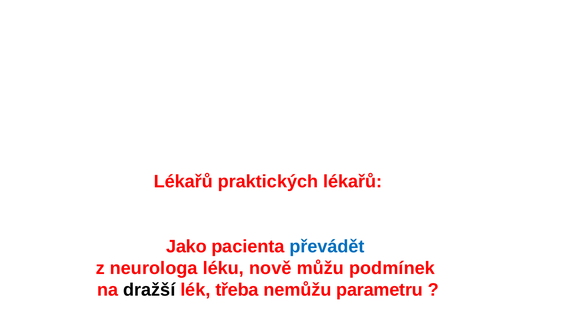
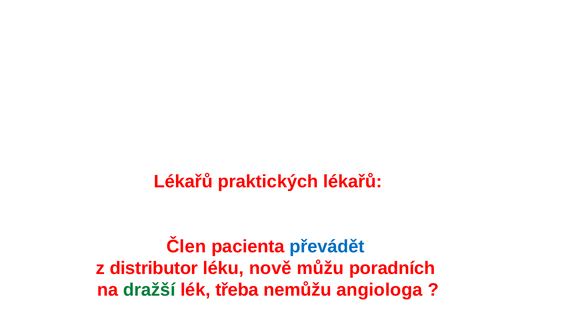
Jako: Jako -> Člen (186, 246)
neurologa: neurologa -> distributor (154, 268)
podmínek: podmínek -> poradních (392, 268)
dražší colour: black -> green (149, 290)
parametru: parametru -> angiologa (379, 290)
